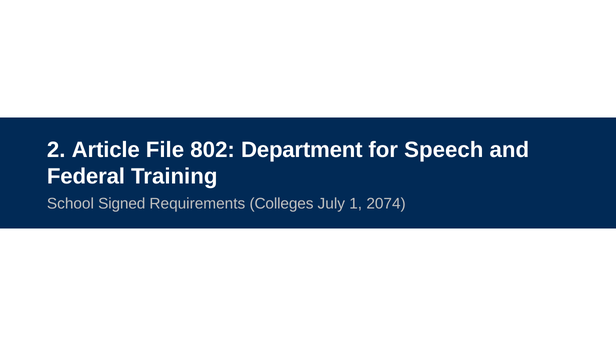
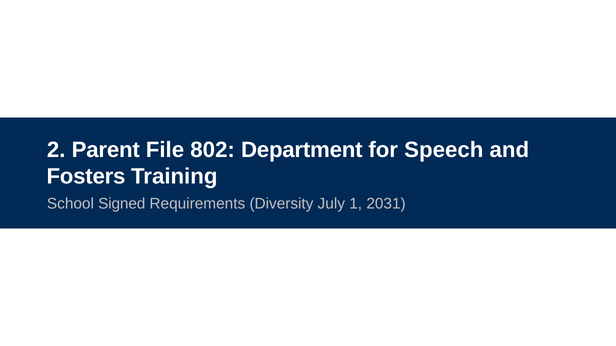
Article: Article -> Parent (106, 150)
Federal: Federal -> Fosters (86, 177)
Colleges: Colleges -> Diversity (281, 204)
2074: 2074 -> 2031 (386, 204)
